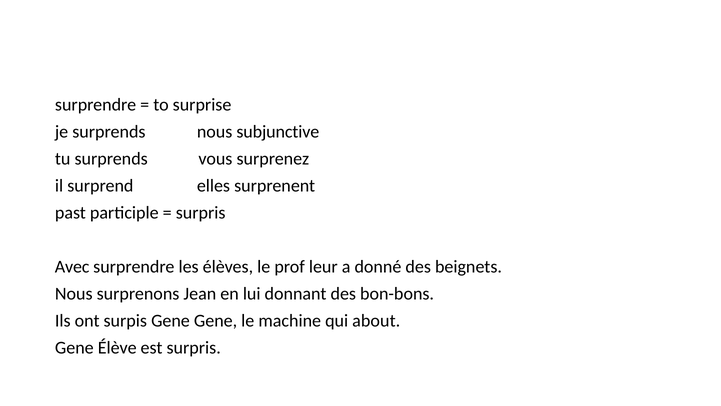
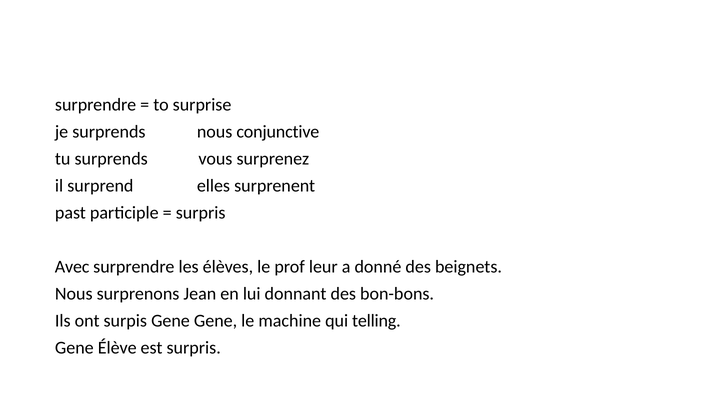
subjunctive: subjunctive -> conjunctive (278, 132)
about: about -> telling (376, 321)
